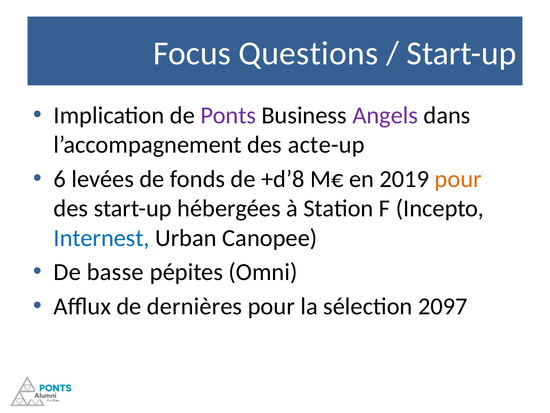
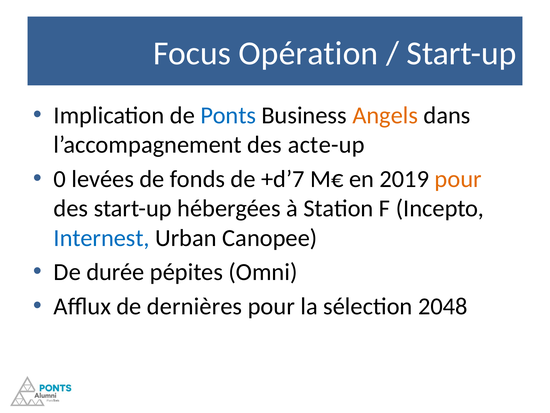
Questions: Questions -> Opération (308, 53)
Ponts colour: purple -> blue (228, 115)
Angels colour: purple -> orange (385, 115)
6: 6 -> 0 (60, 179)
+d’8: +d’8 -> +d’7 (283, 179)
basse: basse -> durée (115, 272)
2097: 2097 -> 2048 (443, 306)
